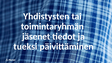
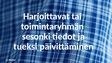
Yhdistysten: Yhdistysten -> Harjoittavat (46, 16)
jäsenet: jäsenet -> sesonki (36, 36)
